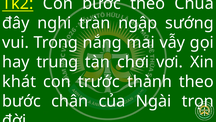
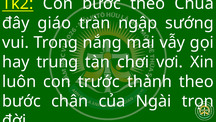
nghi: nghi -> giáo (54, 23)
khát: khát -> luôn (19, 81)
